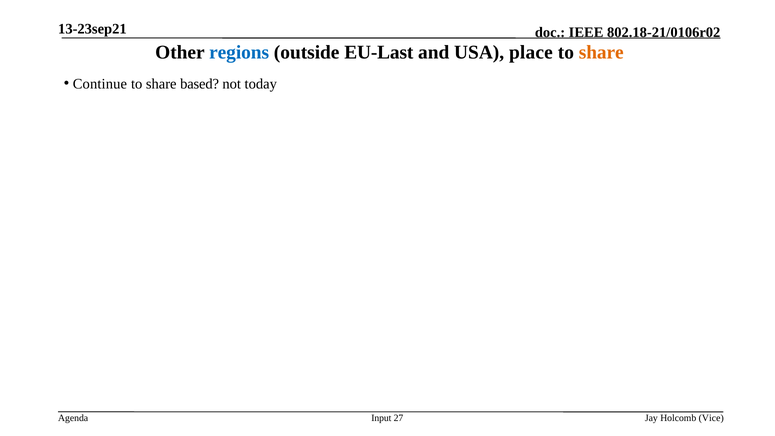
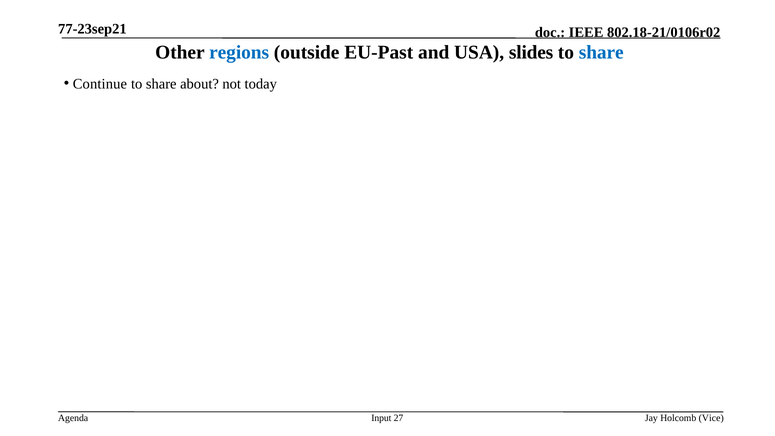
13-23sep21: 13-23sep21 -> 77-23sep21 (92, 29)
EU-Last: EU-Last -> EU-Past (379, 52)
place: place -> slides (531, 52)
share colour: orange -> blue (601, 52)
based: based -> about (200, 84)
